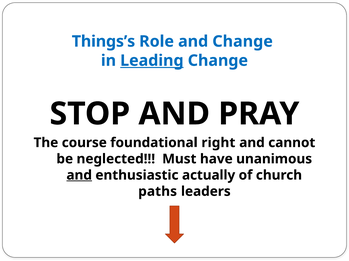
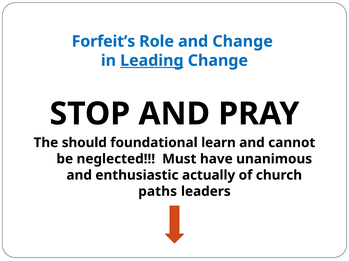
Things’s: Things’s -> Forfeit’s (103, 42)
course: course -> should (84, 143)
right: right -> learn (218, 143)
and underline: present -> none (79, 176)
